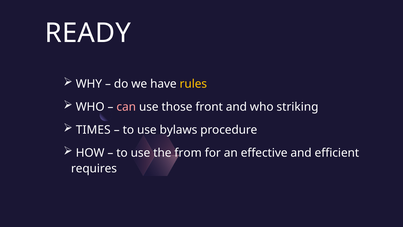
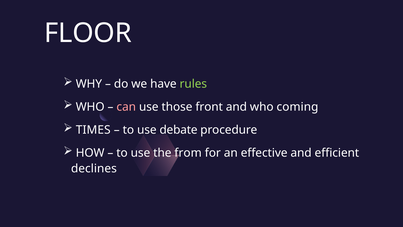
READY: READY -> FLOOR (88, 33)
rules colour: yellow -> light green (193, 84)
striking: striking -> coming (297, 107)
bylaws: bylaws -> debate (179, 130)
requires: requires -> declines (94, 168)
